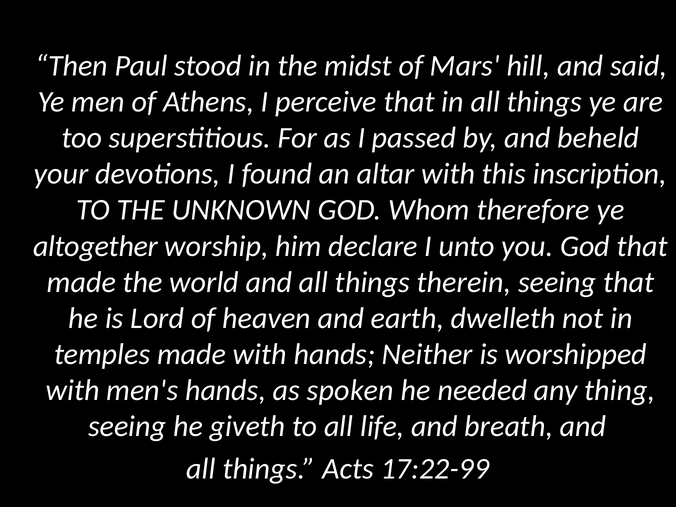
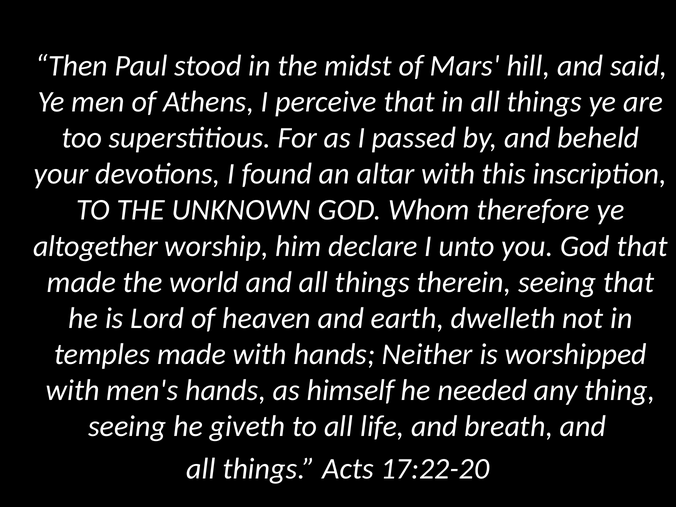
spoken: spoken -> himself (351, 390)
17:22-99: 17:22-99 -> 17:22-20 (435, 469)
